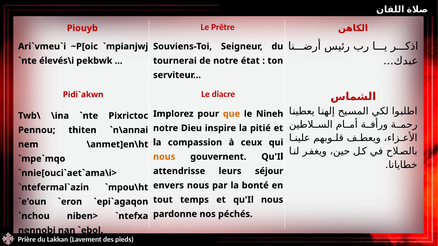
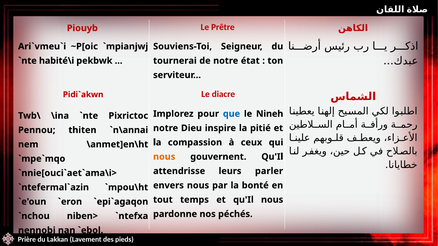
élevés\i: élevés\i -> habité\i (57, 61)
que colour: orange -> blue (231, 114)
séjour: séjour -> parler (269, 171)
